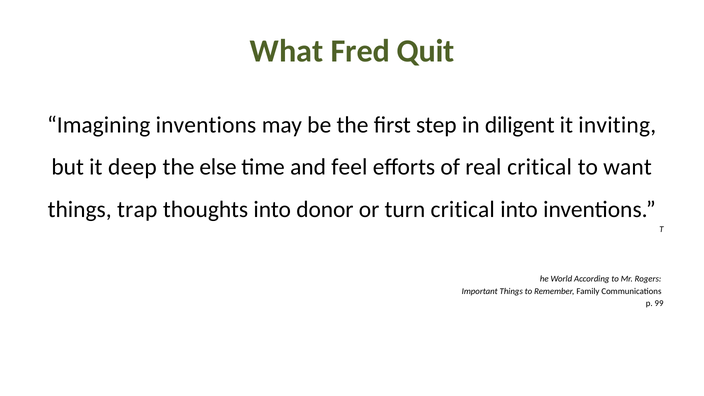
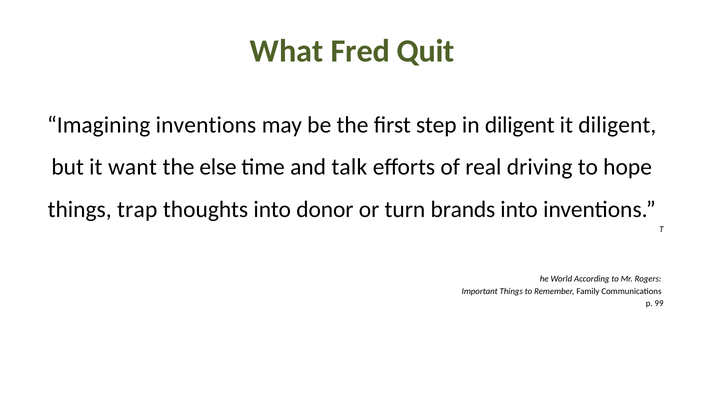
it inviting: inviting -> diligent (617, 125)
deep: deep -> want (132, 167)
feel: feel -> talk (349, 167)
real critical: critical -> driving (540, 167)
want: want -> hope (628, 167)
turn critical: critical -> brands (463, 209)
